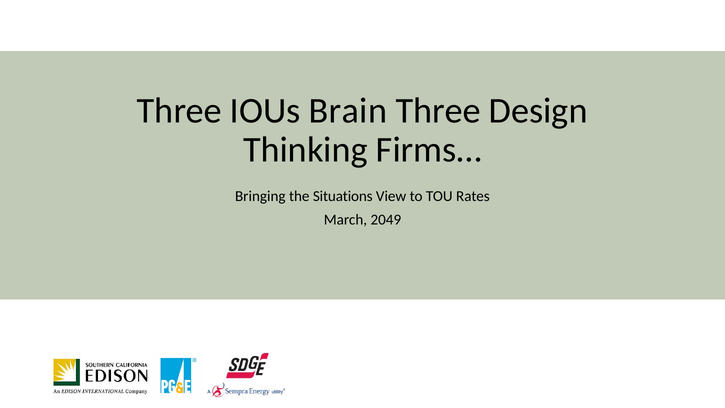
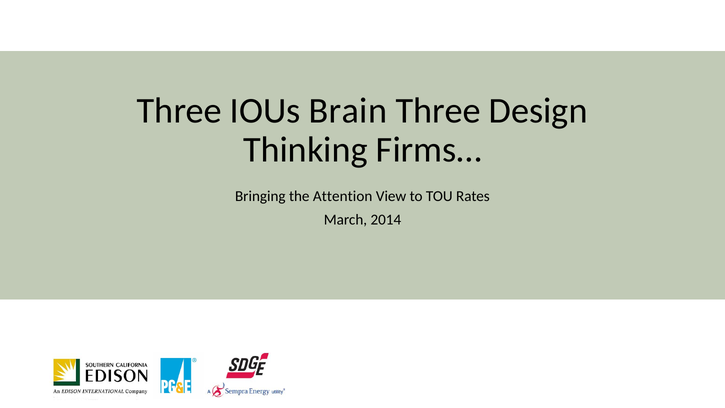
Situations: Situations -> Attention (343, 196)
2049: 2049 -> 2014 (386, 220)
